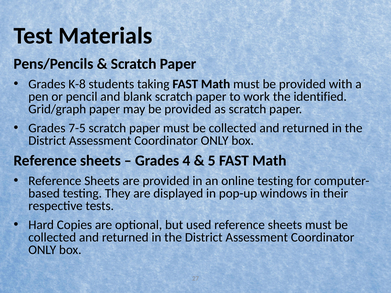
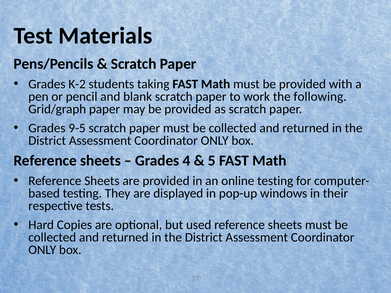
K-8: K-8 -> K-2 (77, 84)
identified: identified -> following (320, 97)
7-5: 7-5 -> 9-5 (77, 128)
